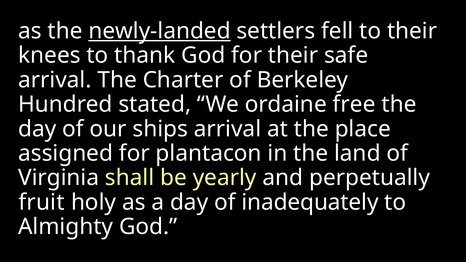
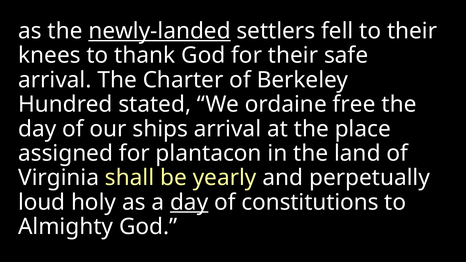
fruit: fruit -> loud (42, 202)
day underline: none -> present (189, 202)
inadequately: inadequately -> constitutions (310, 202)
